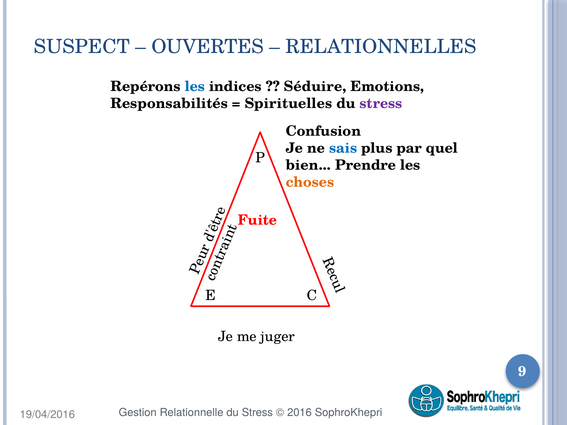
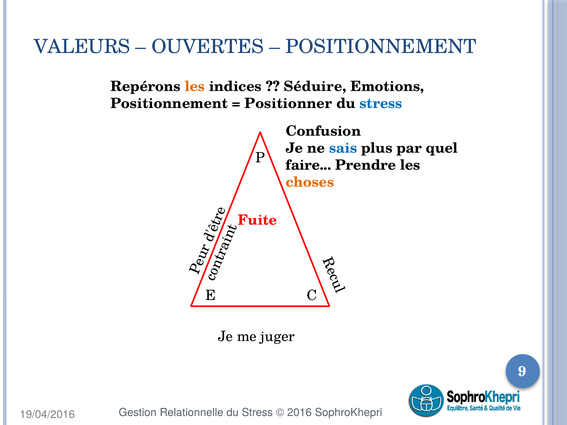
SUSPECT: SUSPECT -> VALEURS (82, 47)
RELATIONNELLES: RELATIONNELLES -> POSITIONNEMENT (381, 47)
les colour: blue -> orange (195, 86)
Responsabilités: Responsabilités -> Positionnement (169, 103)
Spirituelles: Spirituelles -> Positionner (288, 103)
stress colour: purple -> blue (381, 103)
bien: bien -> faire (309, 165)
